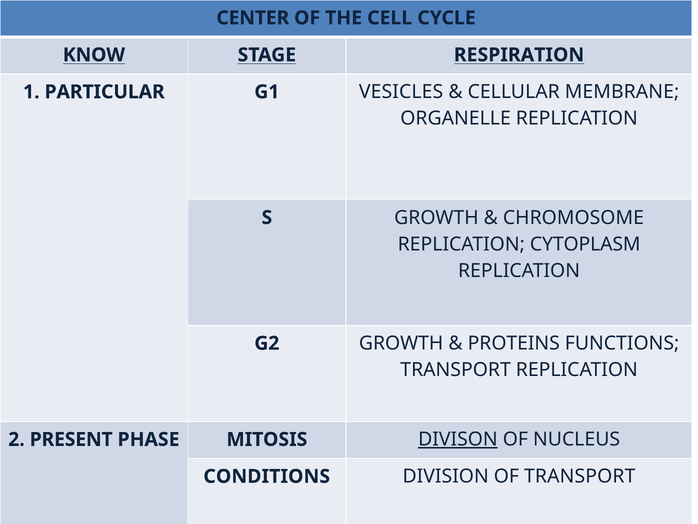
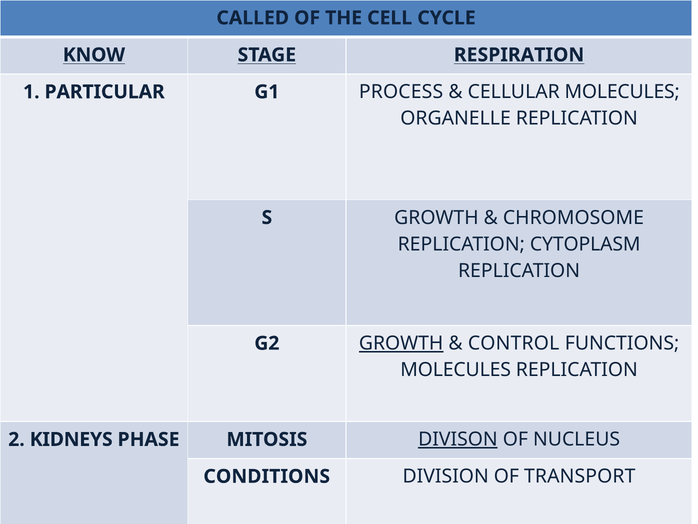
CENTER: CENTER -> CALLED (253, 18)
VESICLES: VESICLES -> PROCESS (401, 92)
CELLULAR MEMBRANE: MEMBRANE -> MOLECULES (622, 92)
GROWTH underline: none -> present (401, 343)
PROTEINS: PROTEINS -> CONTROL (514, 343)
TRANSPORT: TRANSPORT -> MOLECULES (456, 370)
PRESENT: PRESENT -> KIDNEYS (71, 439)
